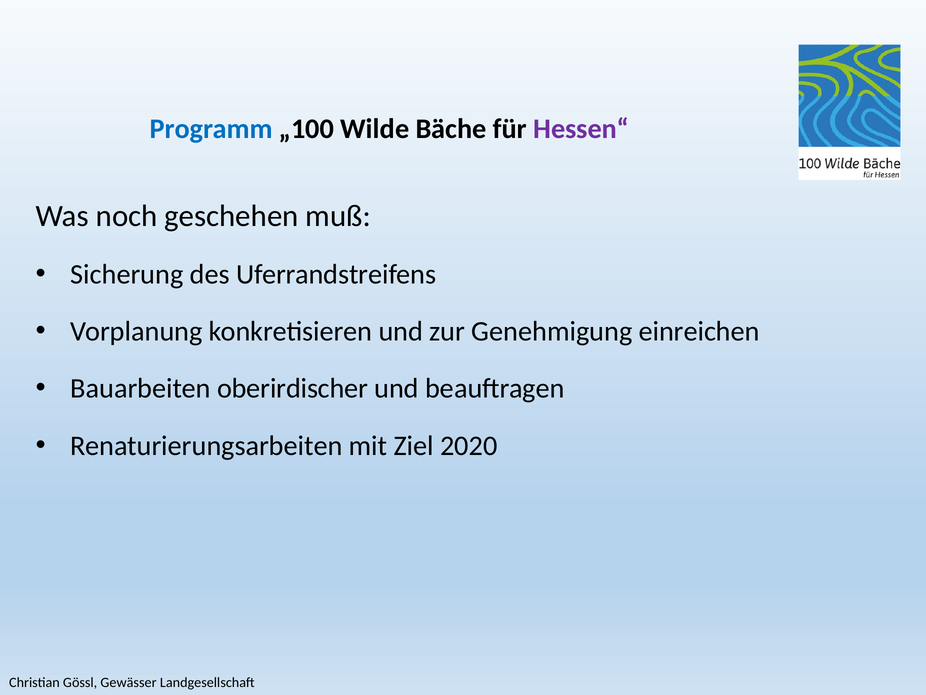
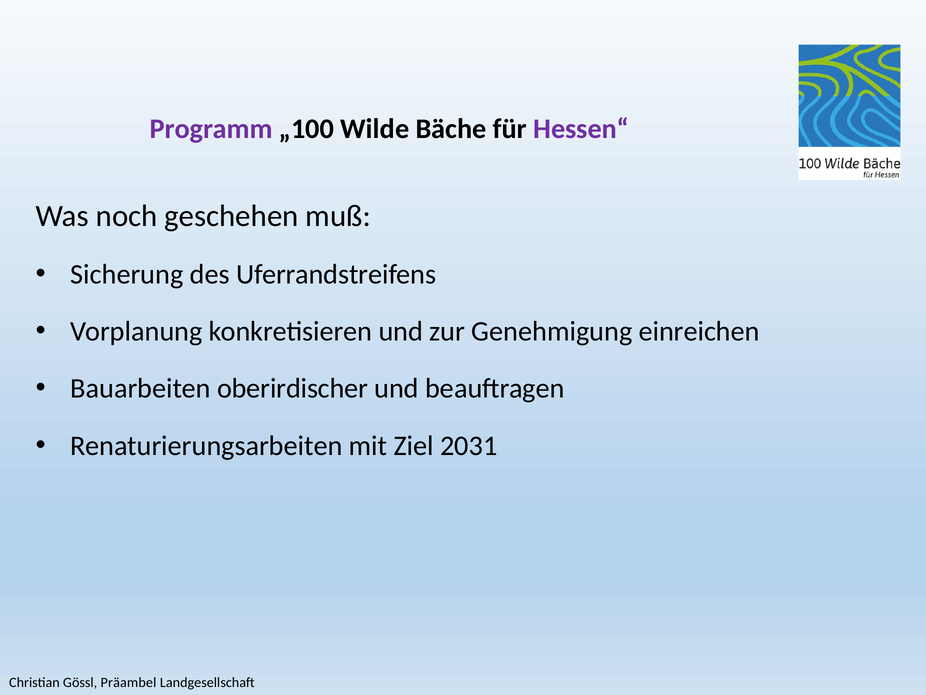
Programm colour: blue -> purple (211, 129)
2020: 2020 -> 2031 (469, 445)
Gewässer: Gewässer -> Präambel (128, 682)
